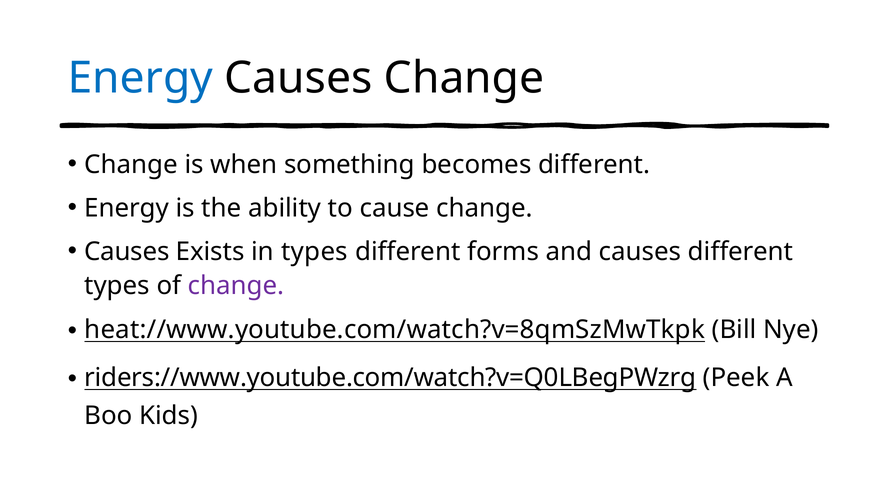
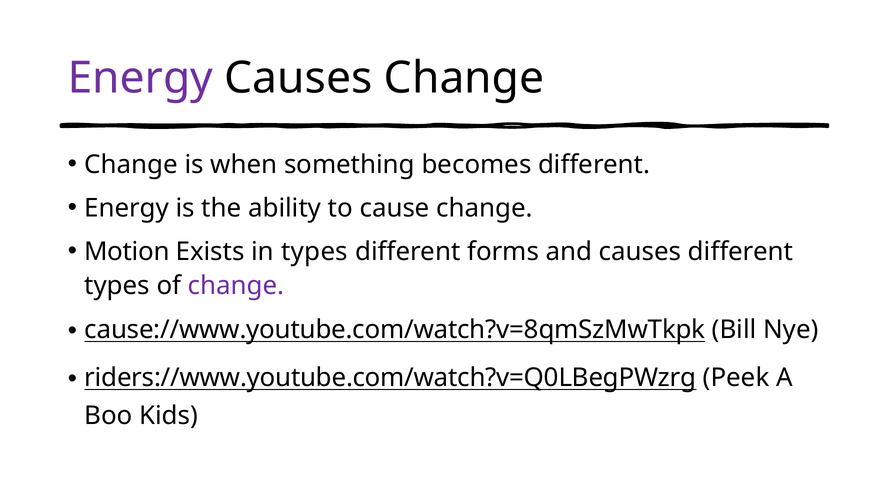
Energy colour: blue -> purple (140, 78)
Causes: Causes -> Motion (127, 251)
heat://www.youtube.com/watch?v=8qmSzMwTkpk: heat://www.youtube.com/watch?v=8qmSzMwTkpk -> cause://www.youtube.com/watch?v=8qmSzMwTkpk (395, 330)
